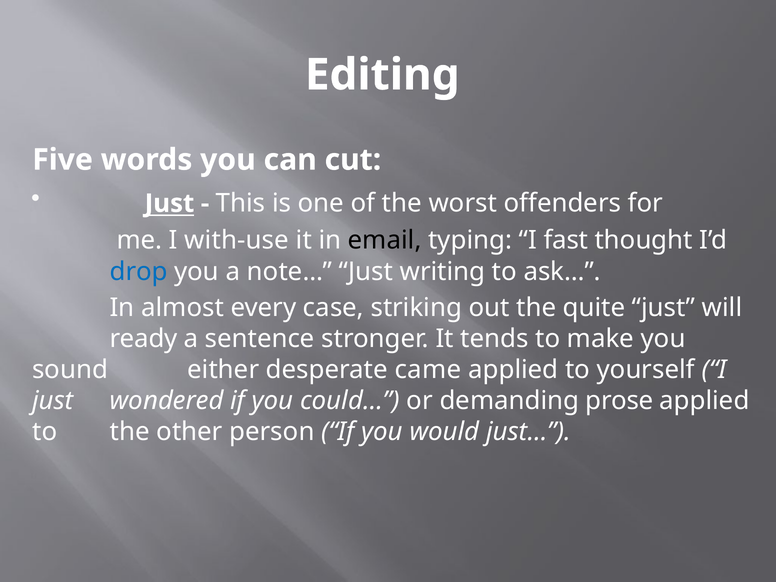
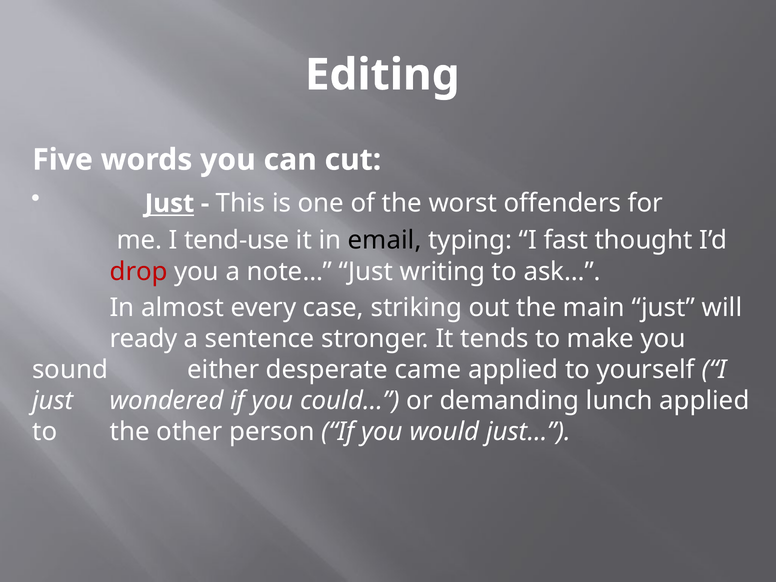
with-use: with-use -> tend-use (237, 240)
drop colour: blue -> red (139, 271)
quite: quite -> main (594, 308)
prose: prose -> lunch (619, 401)
